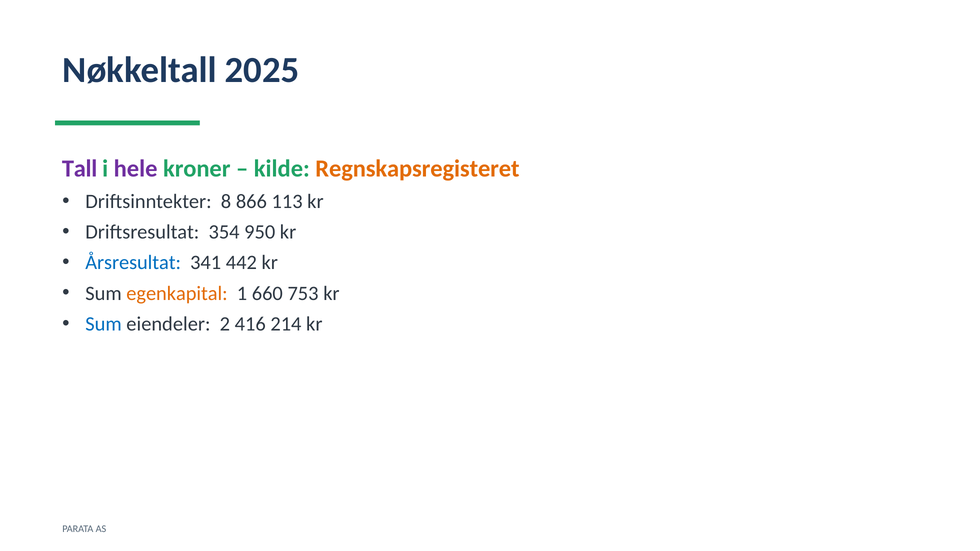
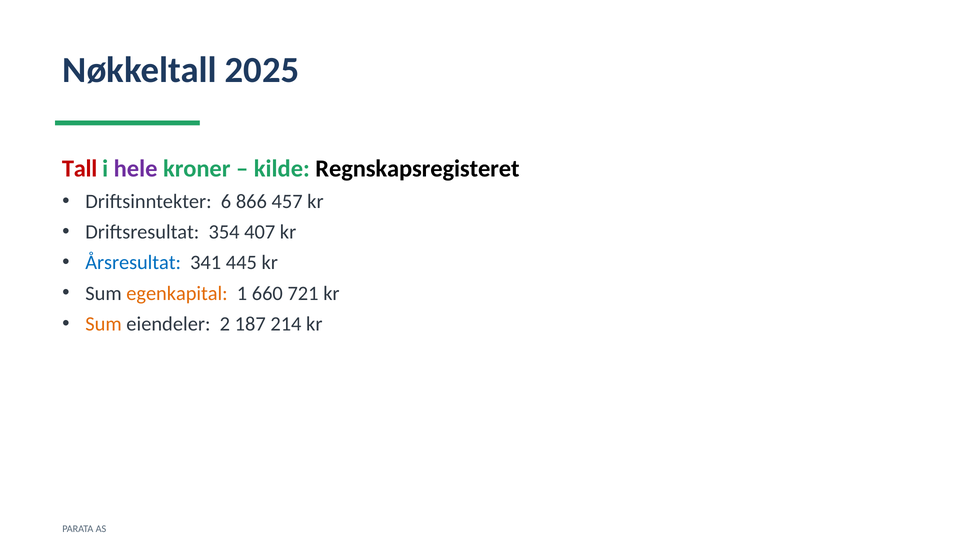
Tall colour: purple -> red (80, 169)
Regnskapsregisteret colour: orange -> black (417, 169)
8: 8 -> 6 (226, 202)
113: 113 -> 457 (287, 202)
950: 950 -> 407 (260, 232)
442: 442 -> 445 (241, 263)
753: 753 -> 721 (303, 293)
Sum colour: blue -> orange (104, 324)
416: 416 -> 187 (250, 324)
